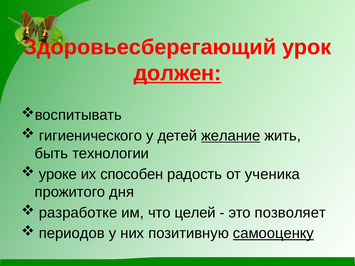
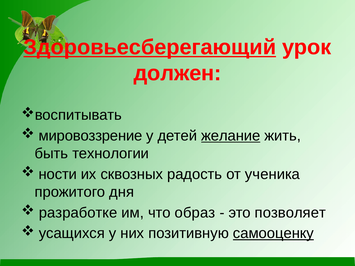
Здоровьесберегающий underline: none -> present (150, 47)
должен underline: present -> none (178, 73)
гигиенического: гигиенического -> мировоззрение (90, 136)
уроке: уроке -> ности (58, 174)
способен: способен -> сквозных (132, 174)
целей: целей -> образ (195, 213)
периодов: периодов -> усащихся (72, 234)
